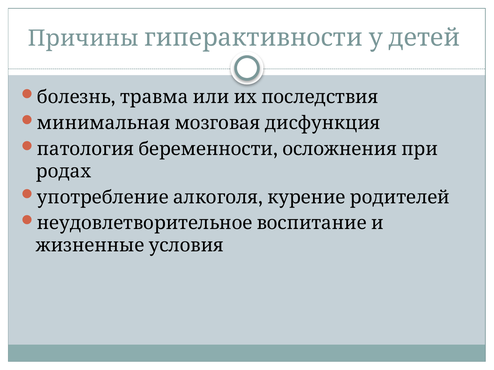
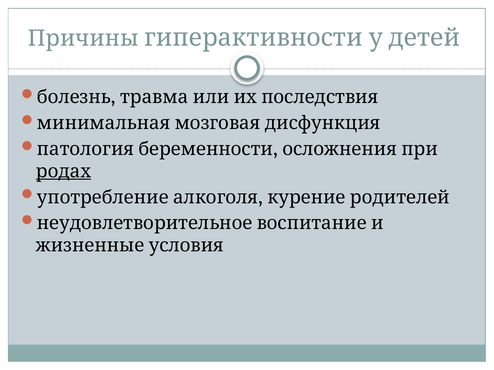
родах underline: none -> present (64, 172)
